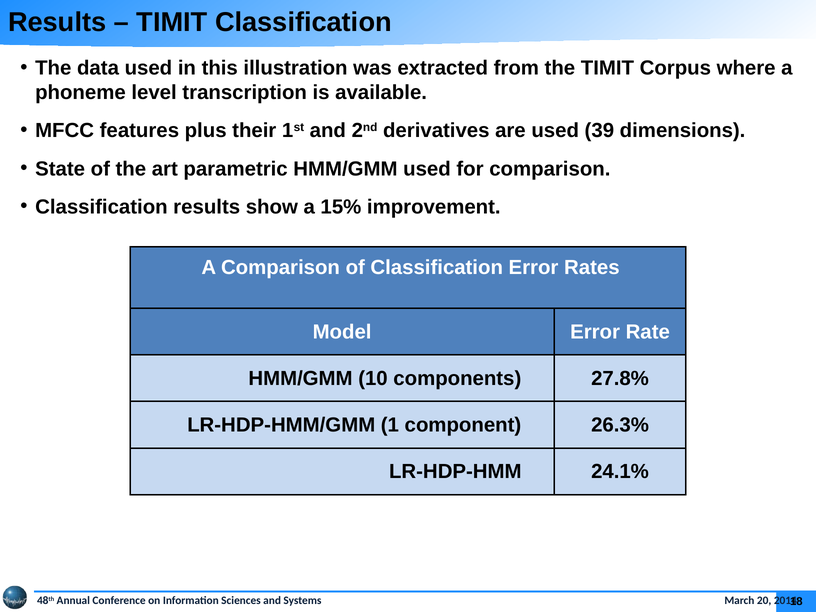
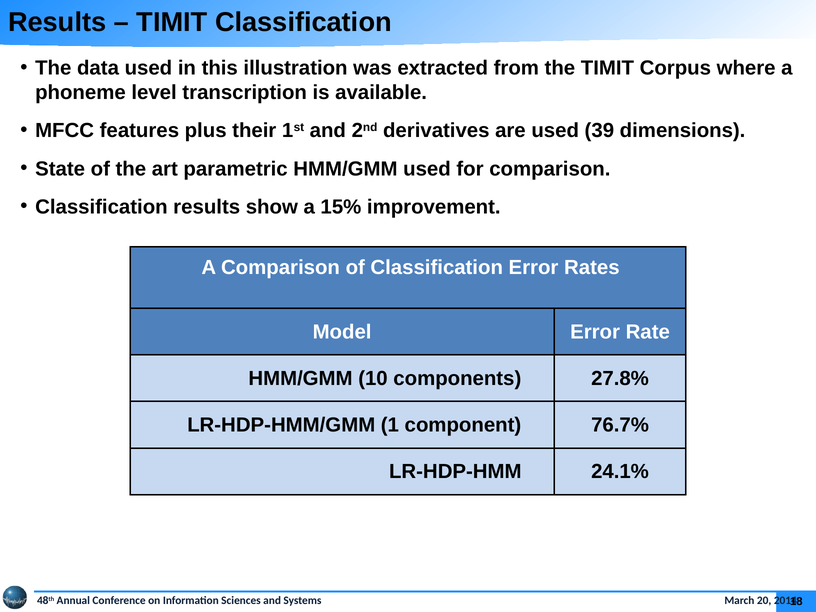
26.3%: 26.3% -> 76.7% (620, 425)
